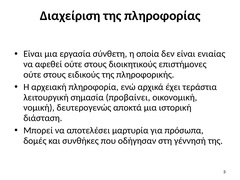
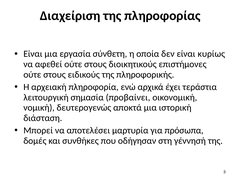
ενιαίας: ενιαίας -> κυρίως (211, 54)
